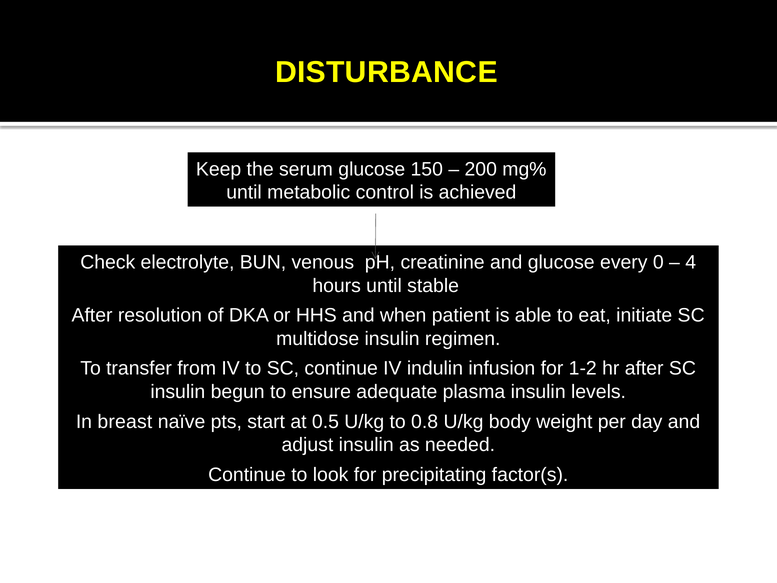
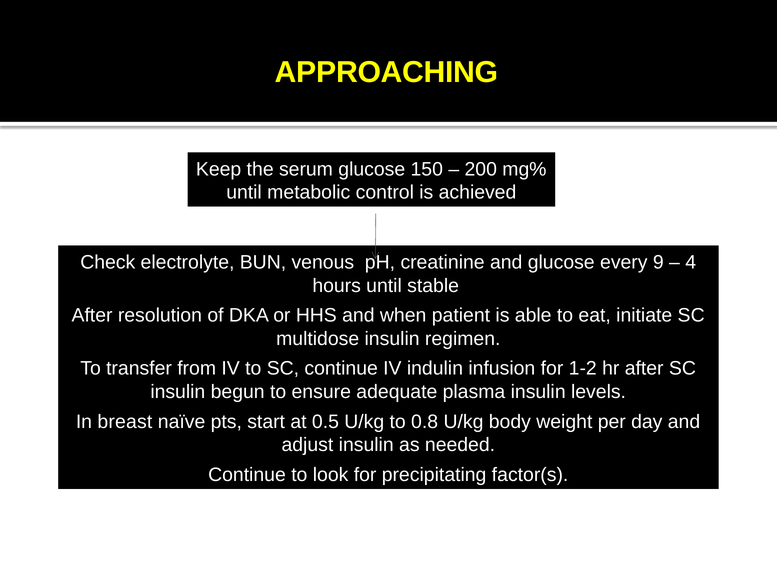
DISTURBANCE: DISTURBANCE -> APPROACHING (387, 72)
0: 0 -> 9 (658, 262)
